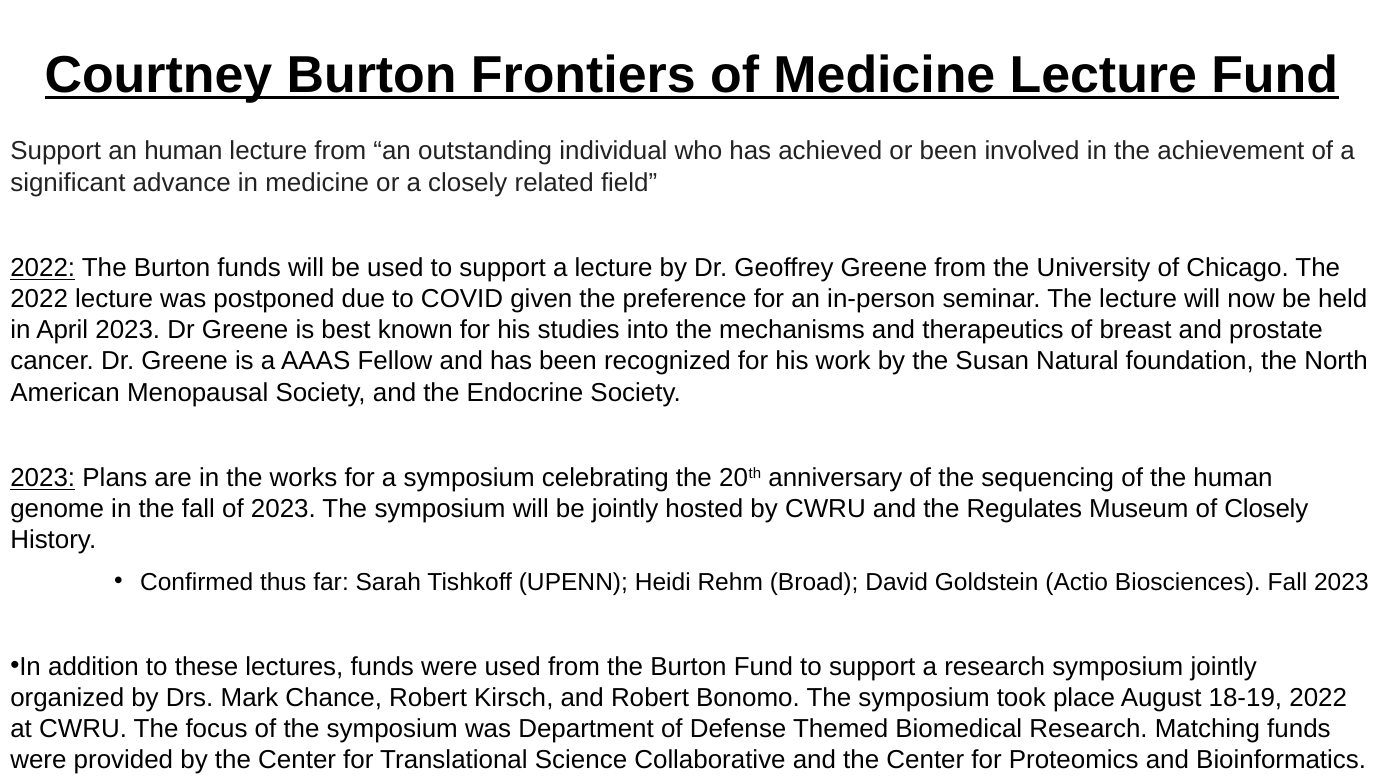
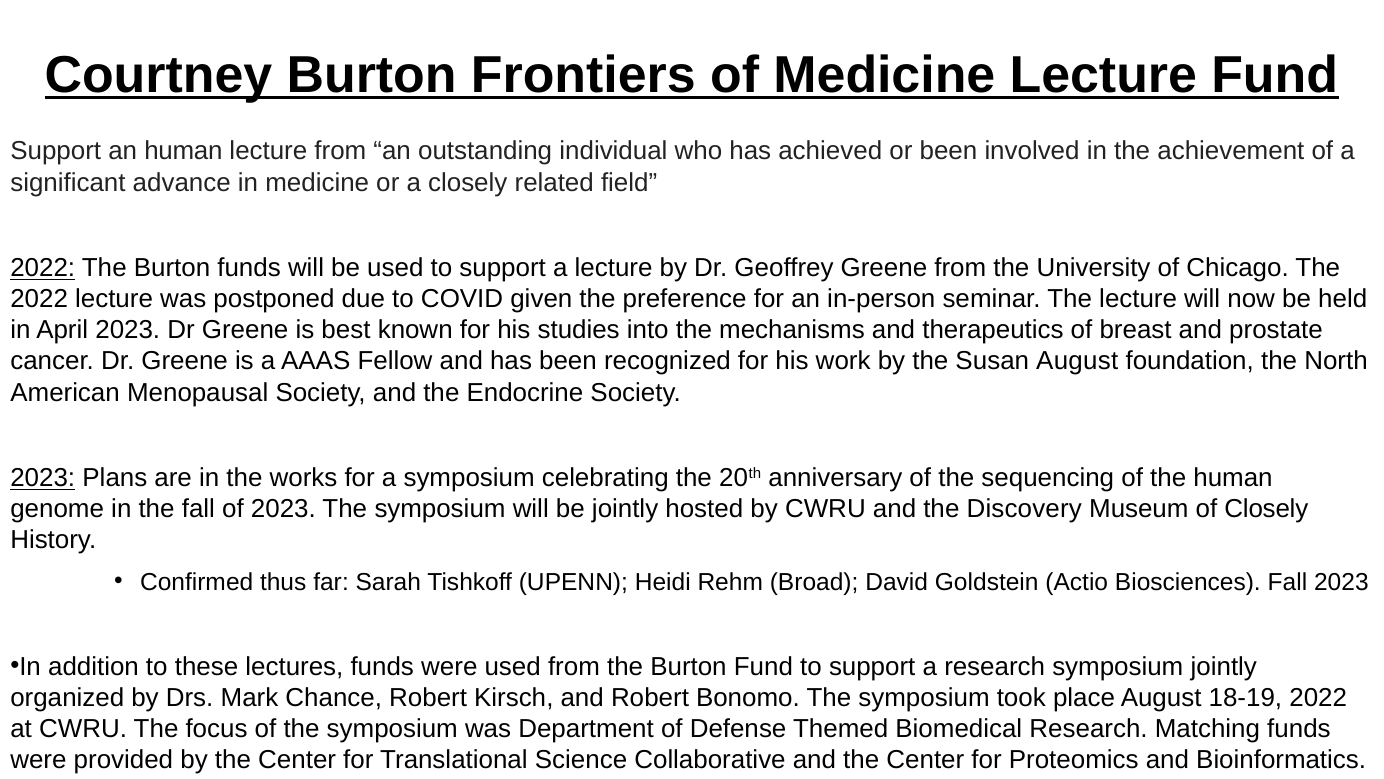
Susan Natural: Natural -> August (1077, 361)
Regulates: Regulates -> Discovery (1024, 509)
